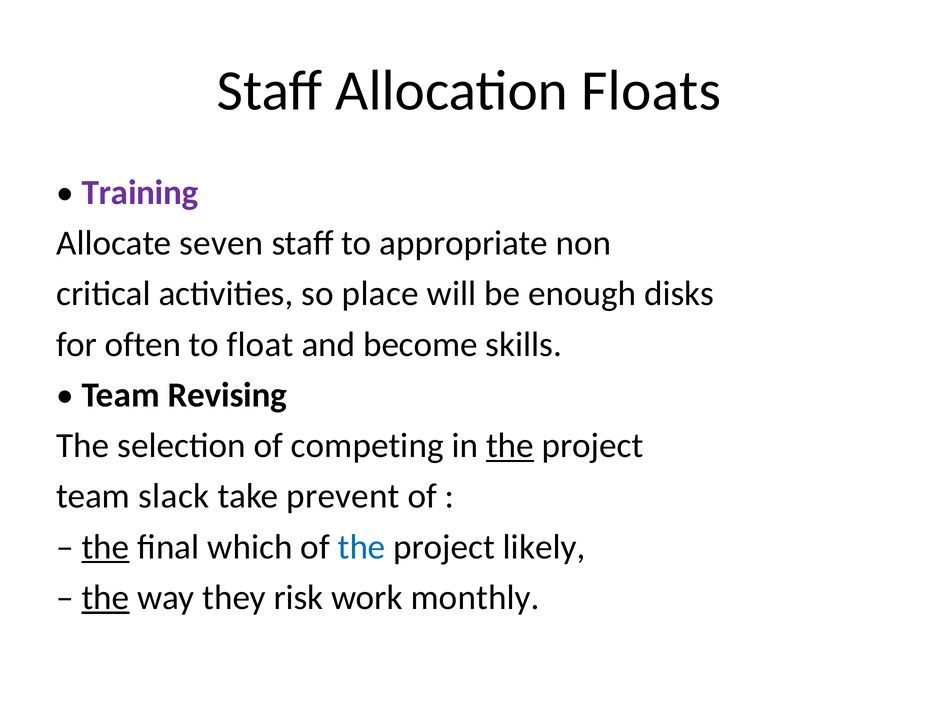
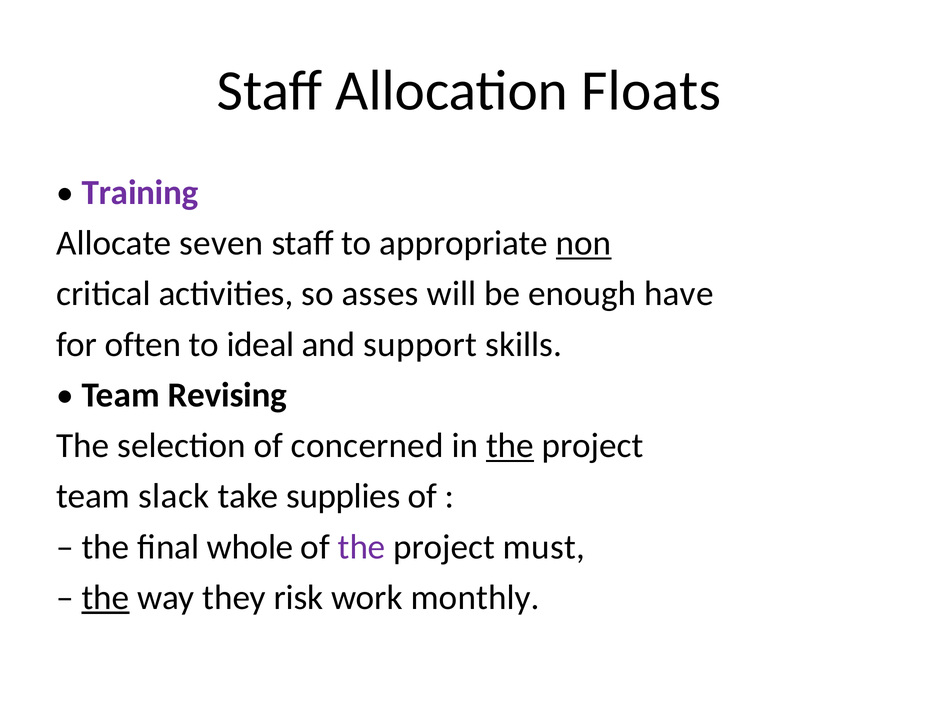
non underline: none -> present (584, 243)
place: place -> asses (380, 294)
disks: disks -> have (679, 294)
float: float -> ideal (260, 345)
become: become -> support (420, 345)
competing: competing -> concerned (367, 446)
prevent: prevent -> supplies (343, 497)
the underline: present -> none (106, 547)
which: which -> whole (250, 547)
the colour: blue -> purple (362, 547)
likely: likely -> must (544, 547)
